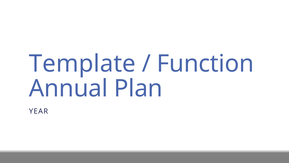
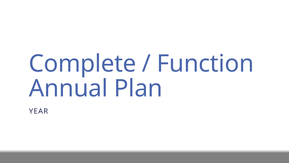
Template: Template -> Complete (82, 64)
